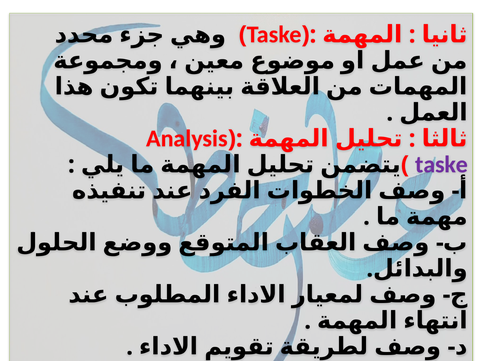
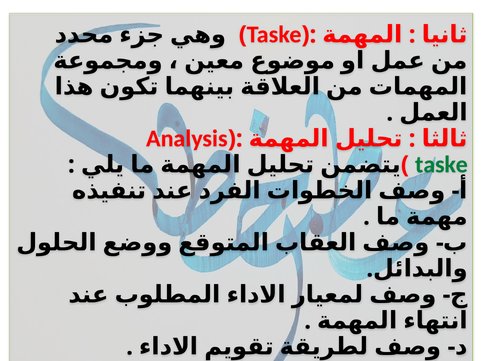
taske colour: purple -> green (442, 164)
